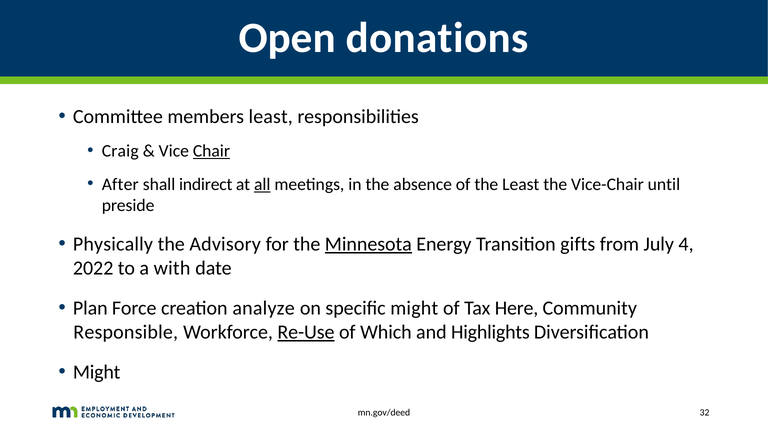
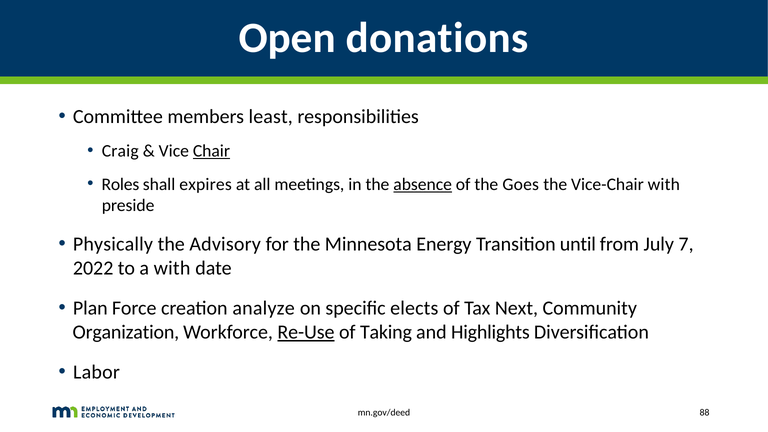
After: After -> Roles (120, 184)
indirect: indirect -> expires (206, 184)
all underline: present -> none (262, 184)
absence underline: none -> present (423, 184)
the Least: Least -> Goes (521, 184)
Vice-Chair until: until -> with (664, 184)
Minnesota underline: present -> none (368, 244)
gifts: gifts -> until (578, 244)
4: 4 -> 7 (686, 244)
specific might: might -> elects (414, 308)
Here: Here -> Next (516, 308)
Responsible: Responsible -> Organization (126, 332)
Which: Which -> Taking (386, 332)
Might: Might -> Labor (96, 372)
32: 32 -> 88 (705, 412)
